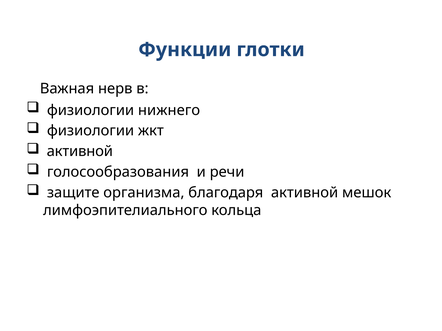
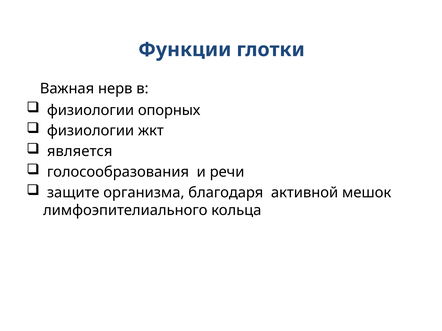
нижнего: нижнего -> опорных (169, 110)
активной: активной -> является (80, 152)
